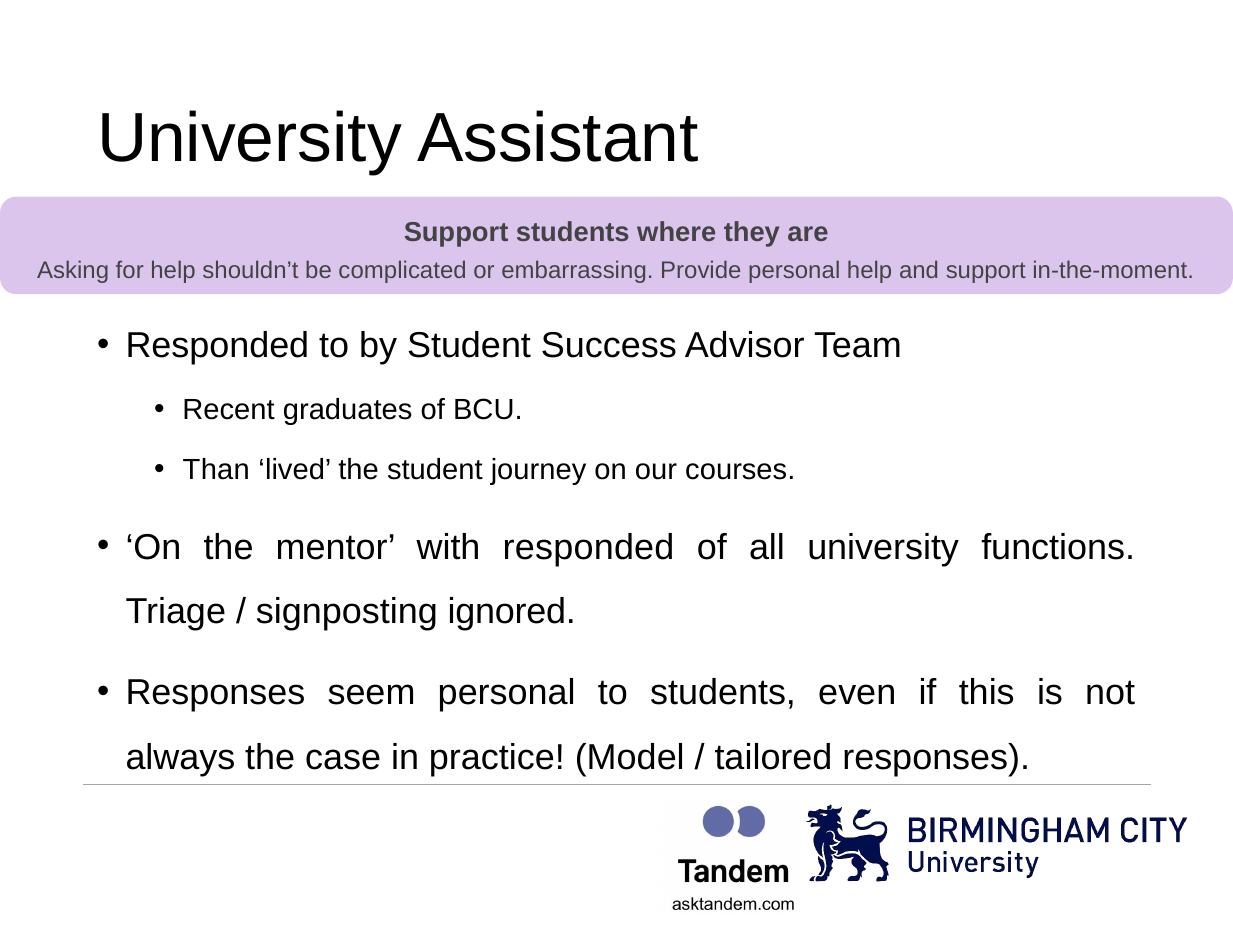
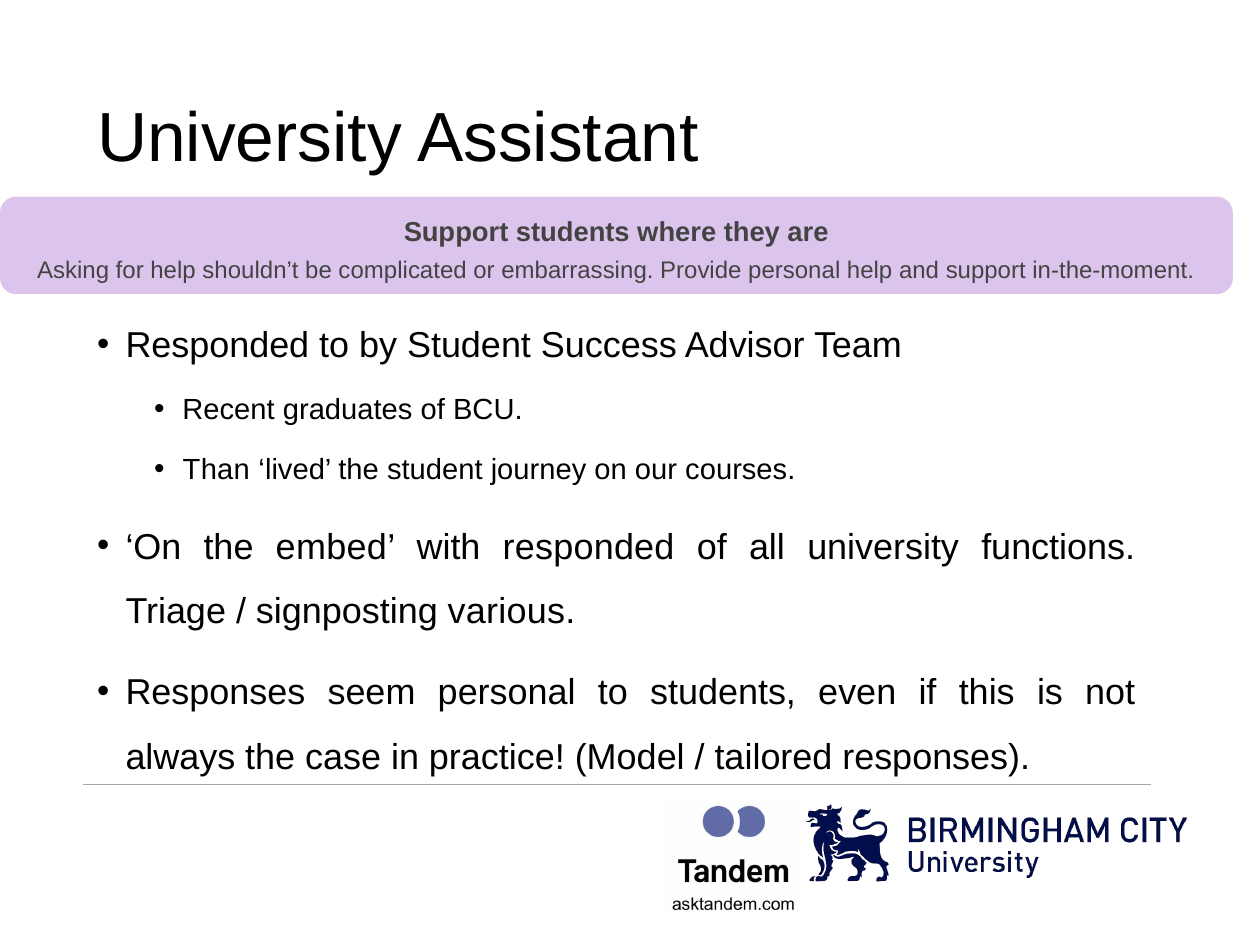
mentor: mentor -> embed (335, 547)
ignored: ignored -> various (512, 612)
